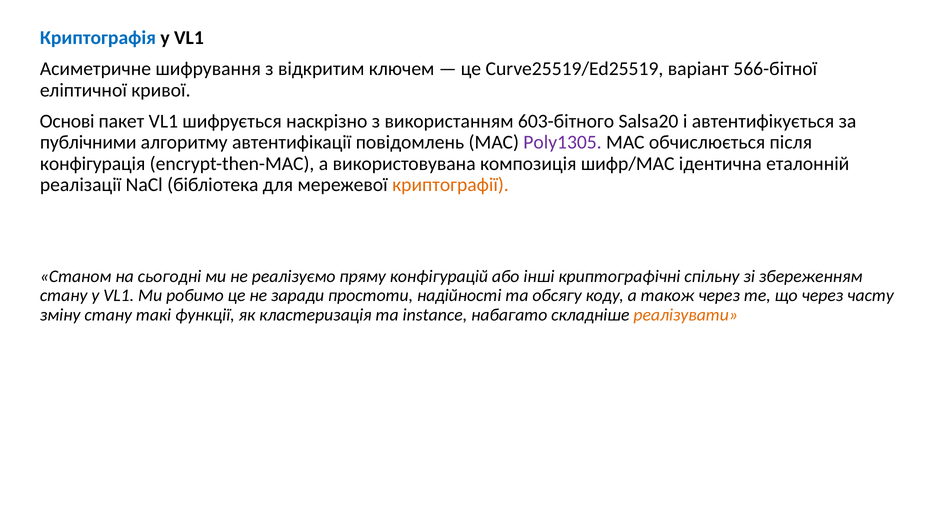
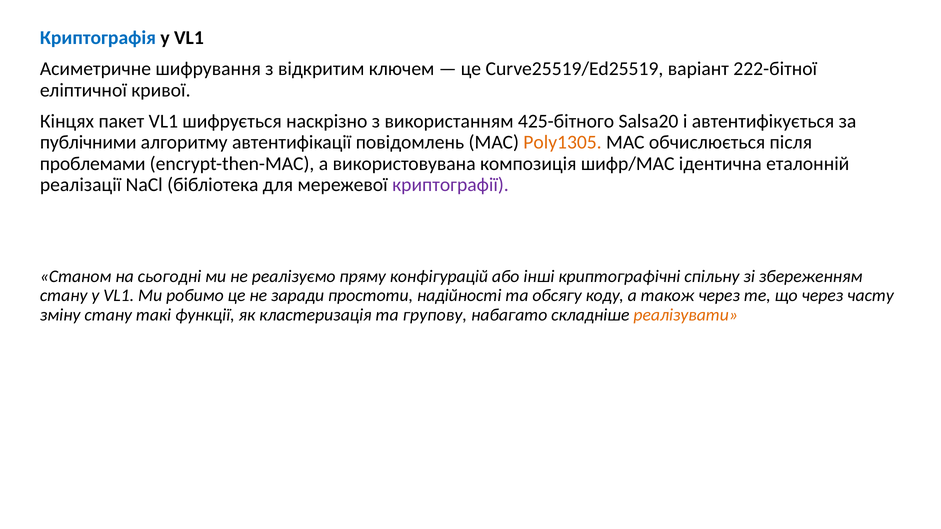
566-бітної: 566-бітної -> 222-бітної (775, 69)
Основі: Основі -> Кінцях (67, 121)
603-бітного: 603-бітного -> 425-бітного (566, 121)
Poly1305 colour: purple -> orange (563, 142)
конфігурація: конфігурація -> проблемами (93, 164)
криптографії colour: orange -> purple (450, 185)
instance: instance -> групову (435, 315)
